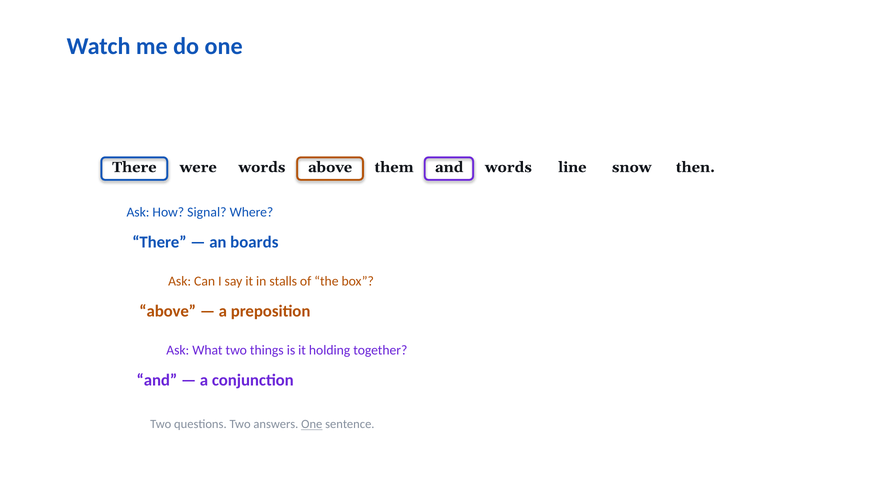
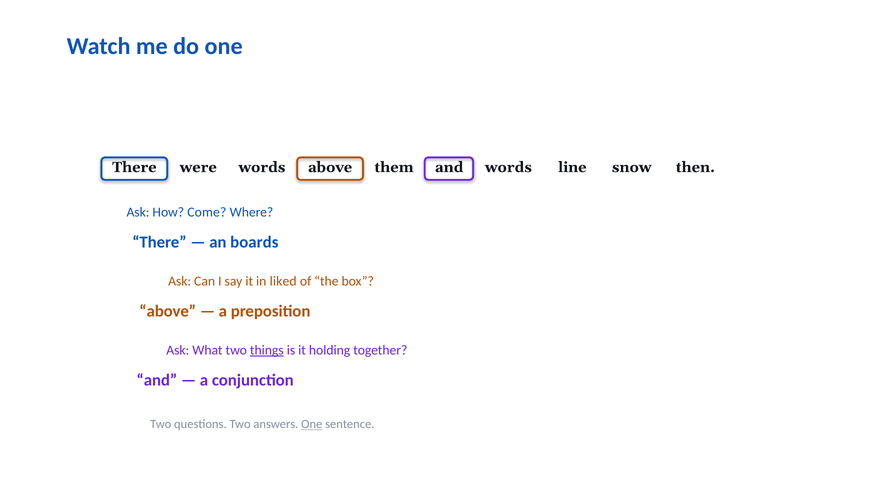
Signal: Signal -> Come (207, 212)
stalls: stalls -> liked (283, 281)
things underline: none -> present (267, 350)
